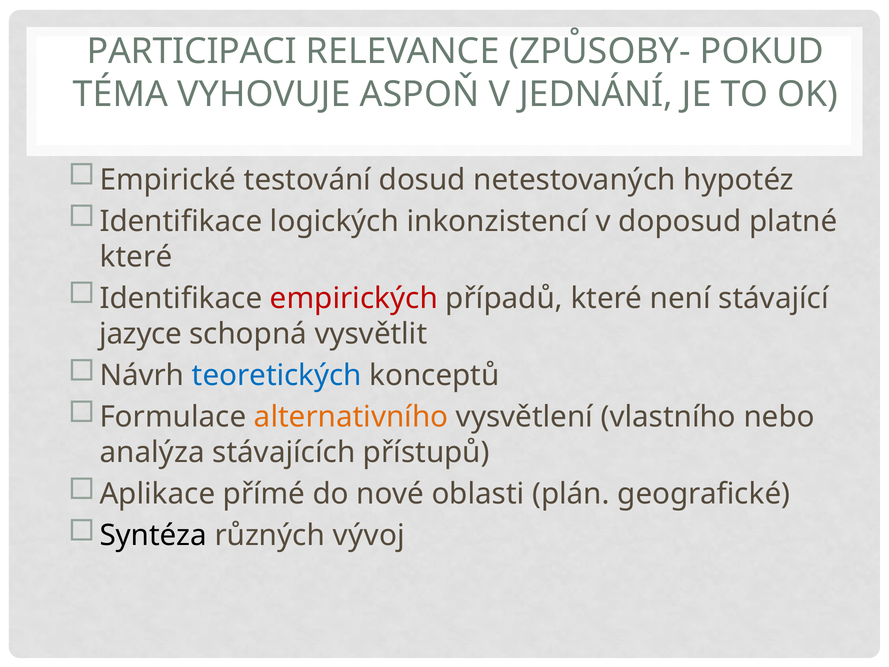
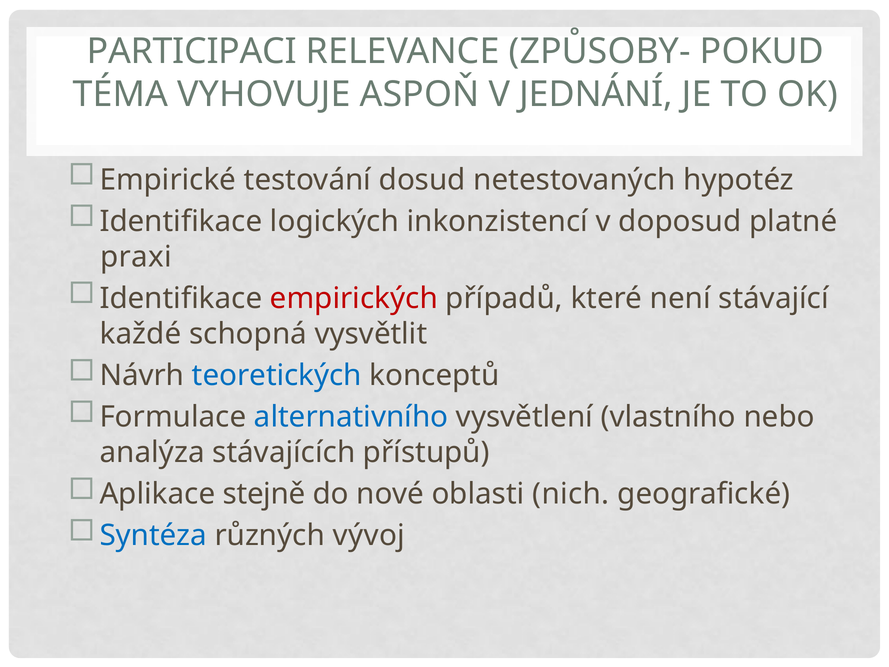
které: které -> praxi (136, 257)
jazyce: jazyce -> každé (140, 334)
alternativního colour: orange -> blue (351, 417)
přímé: přímé -> stejně (264, 494)
plán: plán -> nich (571, 494)
Syntéza colour: black -> blue (153, 535)
